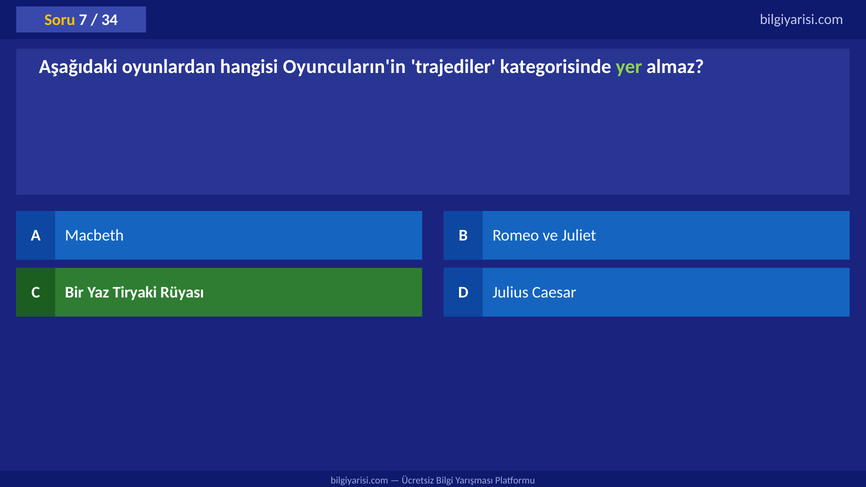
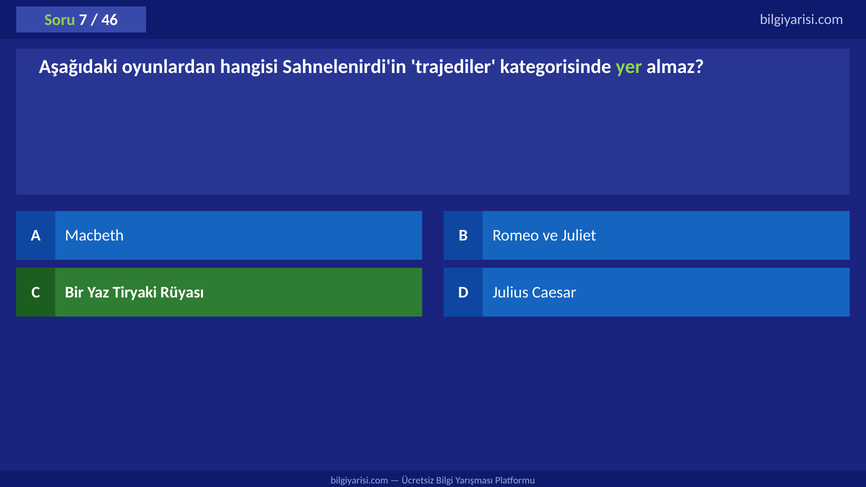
Soru colour: yellow -> light green (60, 20)
34: 34 -> 46 (110, 20)
Oyuncuların'in: Oyuncuların'in -> Sahnelenirdi'in (344, 67)
